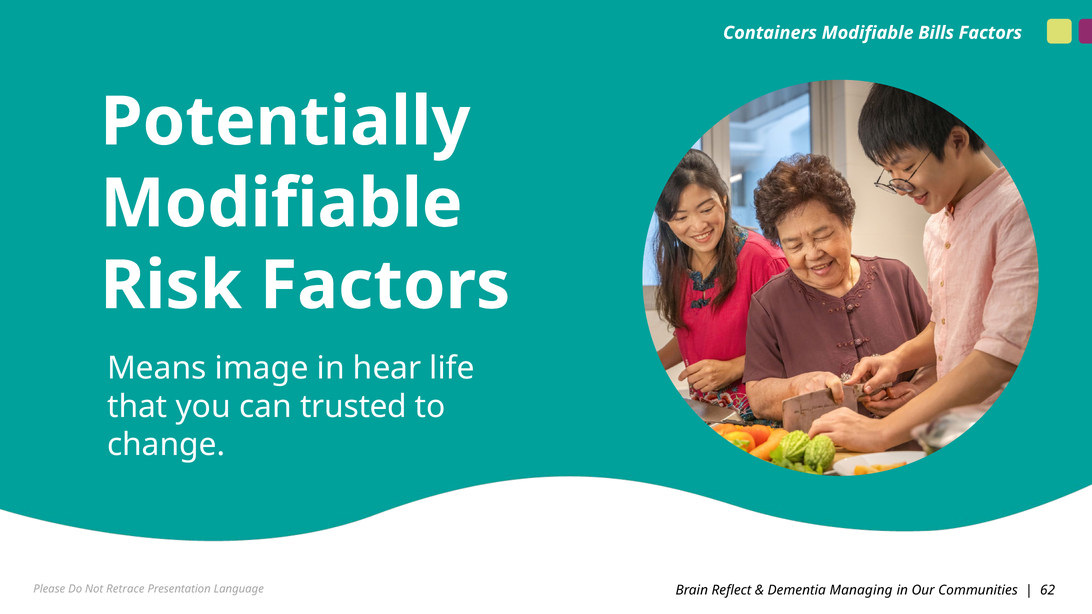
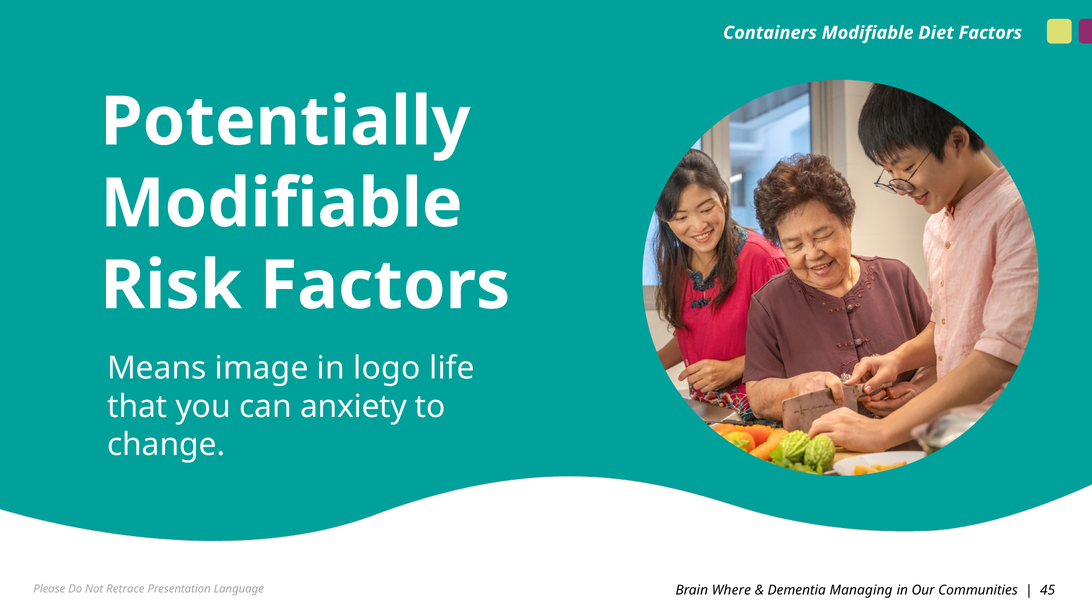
Bills: Bills -> Diet (936, 33)
hear: hear -> logo (387, 368)
trusted: trusted -> anxiety (354, 407)
Reflect: Reflect -> Where (731, 591)
62: 62 -> 45 (1048, 591)
